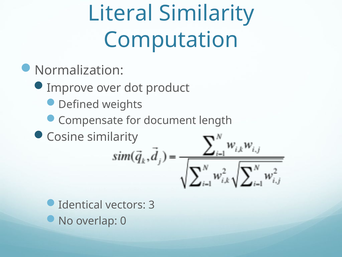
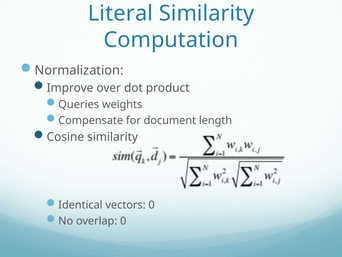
Defined: Defined -> Queries (79, 104)
vectors 3: 3 -> 0 (152, 205)
